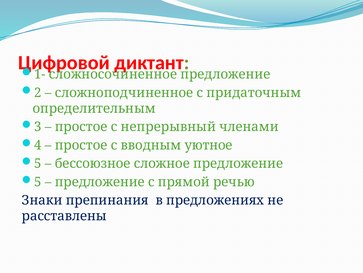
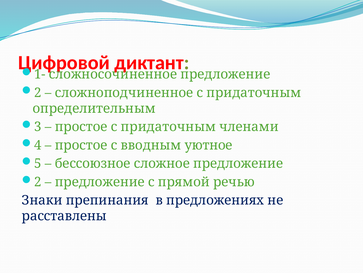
простое с непрерывный: непрерывный -> придаточным (168, 126)
5: 5 -> 2 (38, 181)
